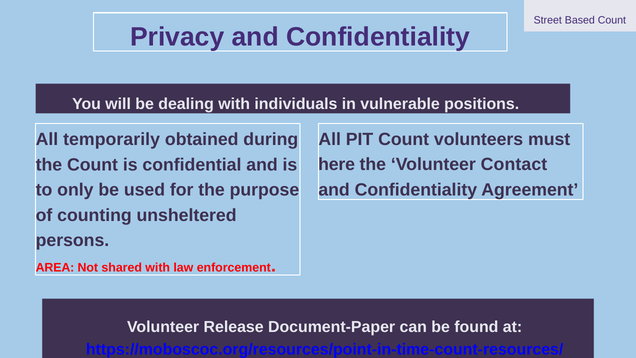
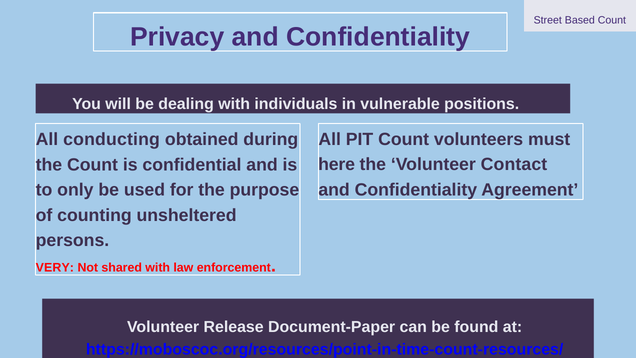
temporarily: temporarily -> conducting (112, 139)
AREA: AREA -> VERY (55, 267)
